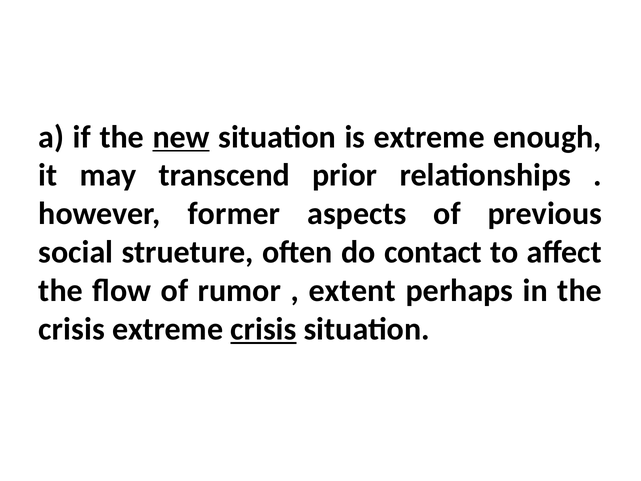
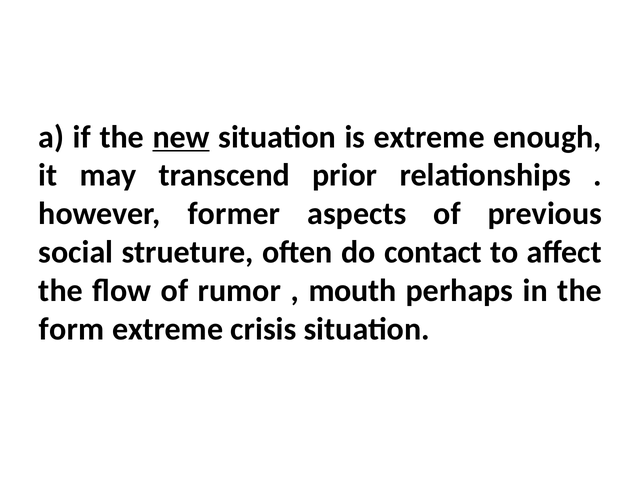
extent: extent -> mouth (352, 291)
crisis: crisis -> form (72, 329)
crisis underline: present -> none (263, 329)
